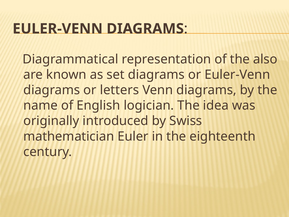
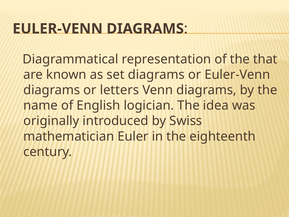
also: also -> that (265, 59)
